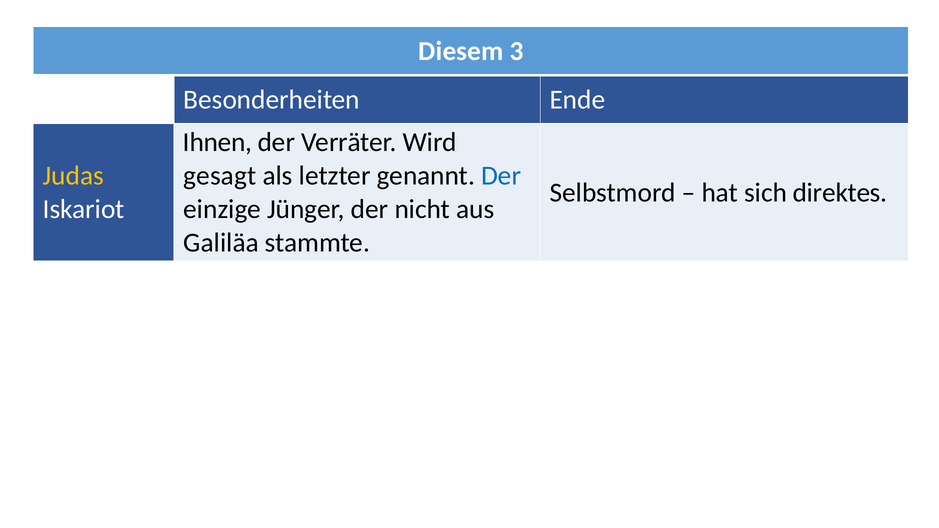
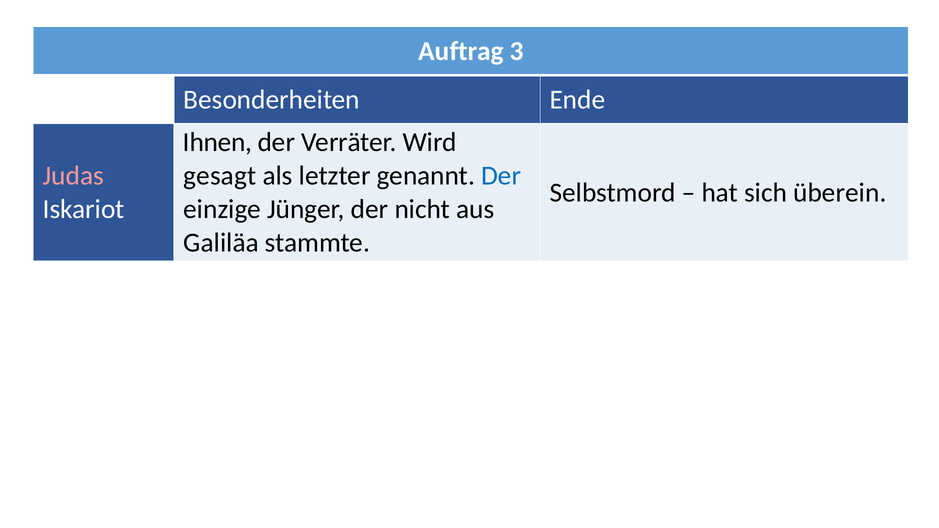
Diesem: Diesem -> Auftrag (461, 51)
Judas colour: yellow -> pink (73, 176)
direktes: direktes -> überein (840, 193)
